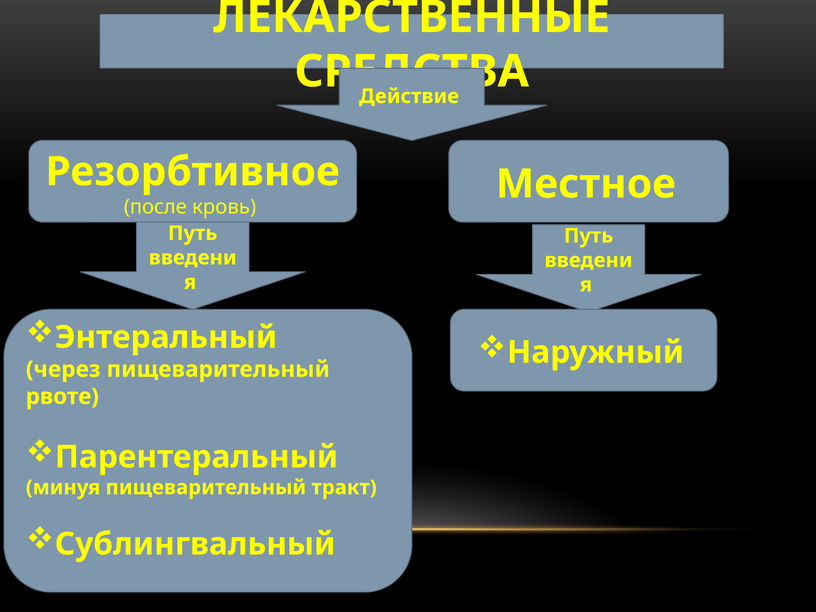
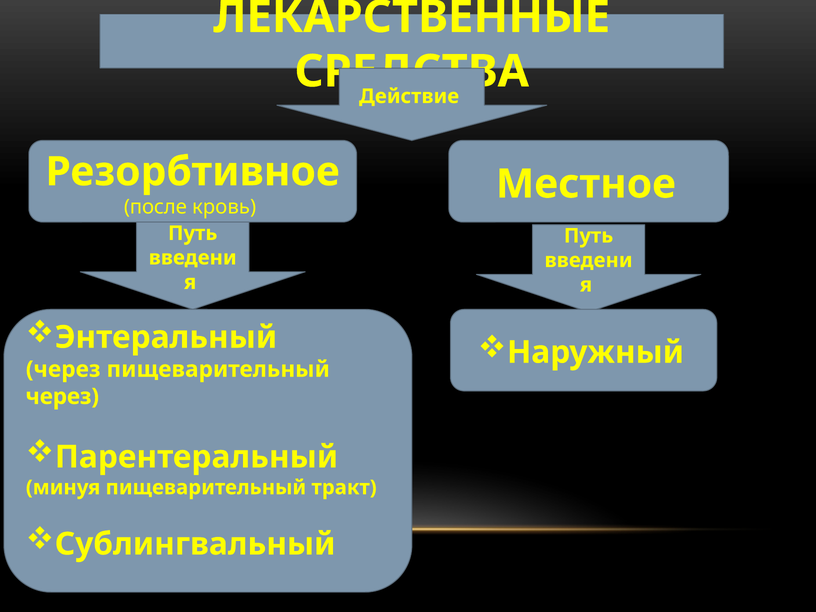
рвоте: рвоте -> через (62, 397)
